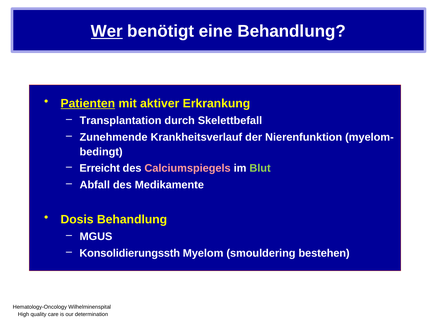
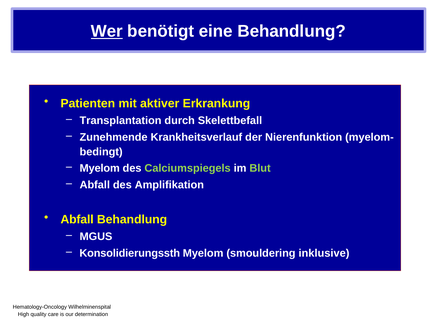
Patienten underline: present -> none (88, 103)
Erreicht: Erreicht -> Myelom (100, 168)
Calciumspiegels colour: pink -> light green (188, 168)
Medikamente: Medikamente -> Amplifikation (169, 185)
Dosis: Dosis -> Abfall (77, 219)
bestehen: bestehen -> inklusive (324, 253)
